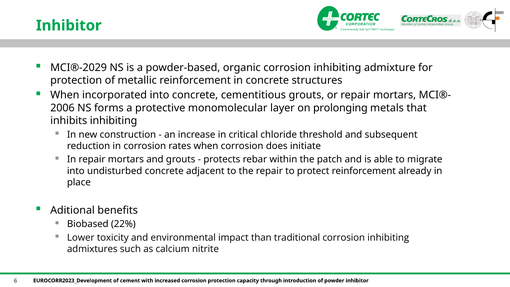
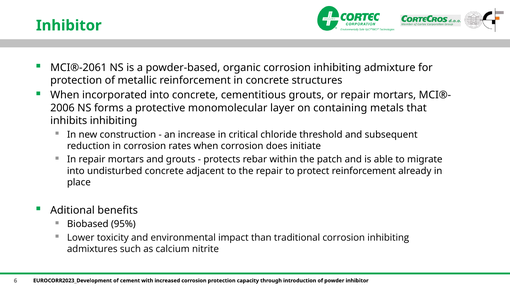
MCI®-2029: MCI®-2029 -> MCI®-2061 (79, 67)
prolonging: prolonging -> containing (340, 108)
22%: 22% -> 95% (123, 224)
